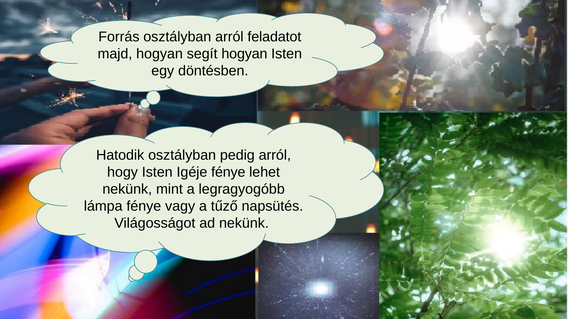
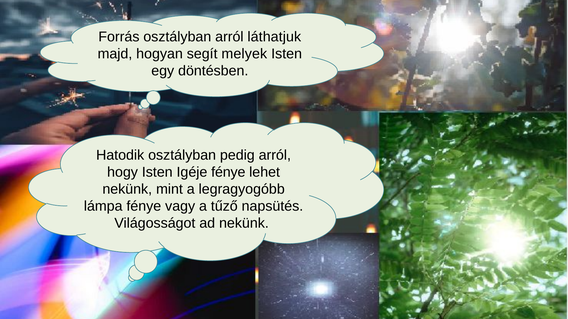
feladatot: feladatot -> láthatjuk (274, 37)
segít hogyan: hogyan -> melyek (244, 54)
